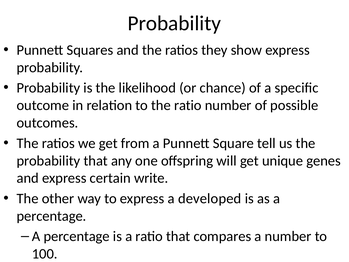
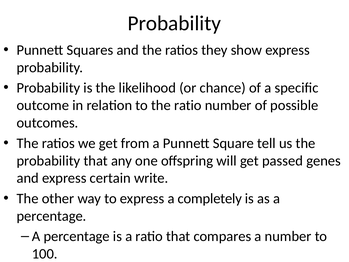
unique: unique -> passed (283, 161)
developed: developed -> completely (210, 198)
